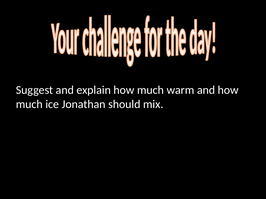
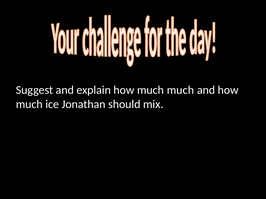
much warm: warm -> much (180, 90)
